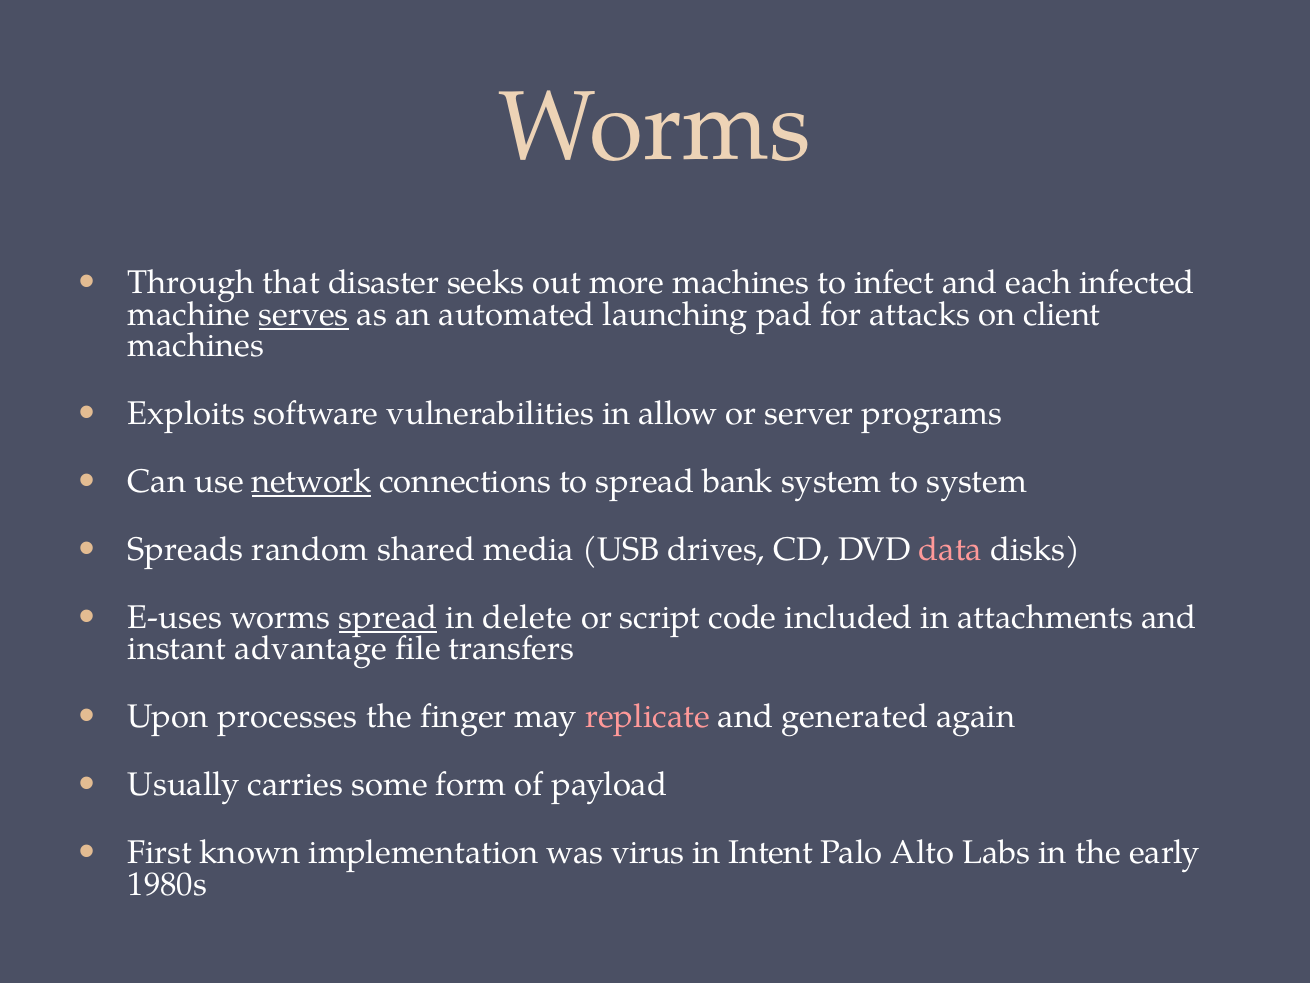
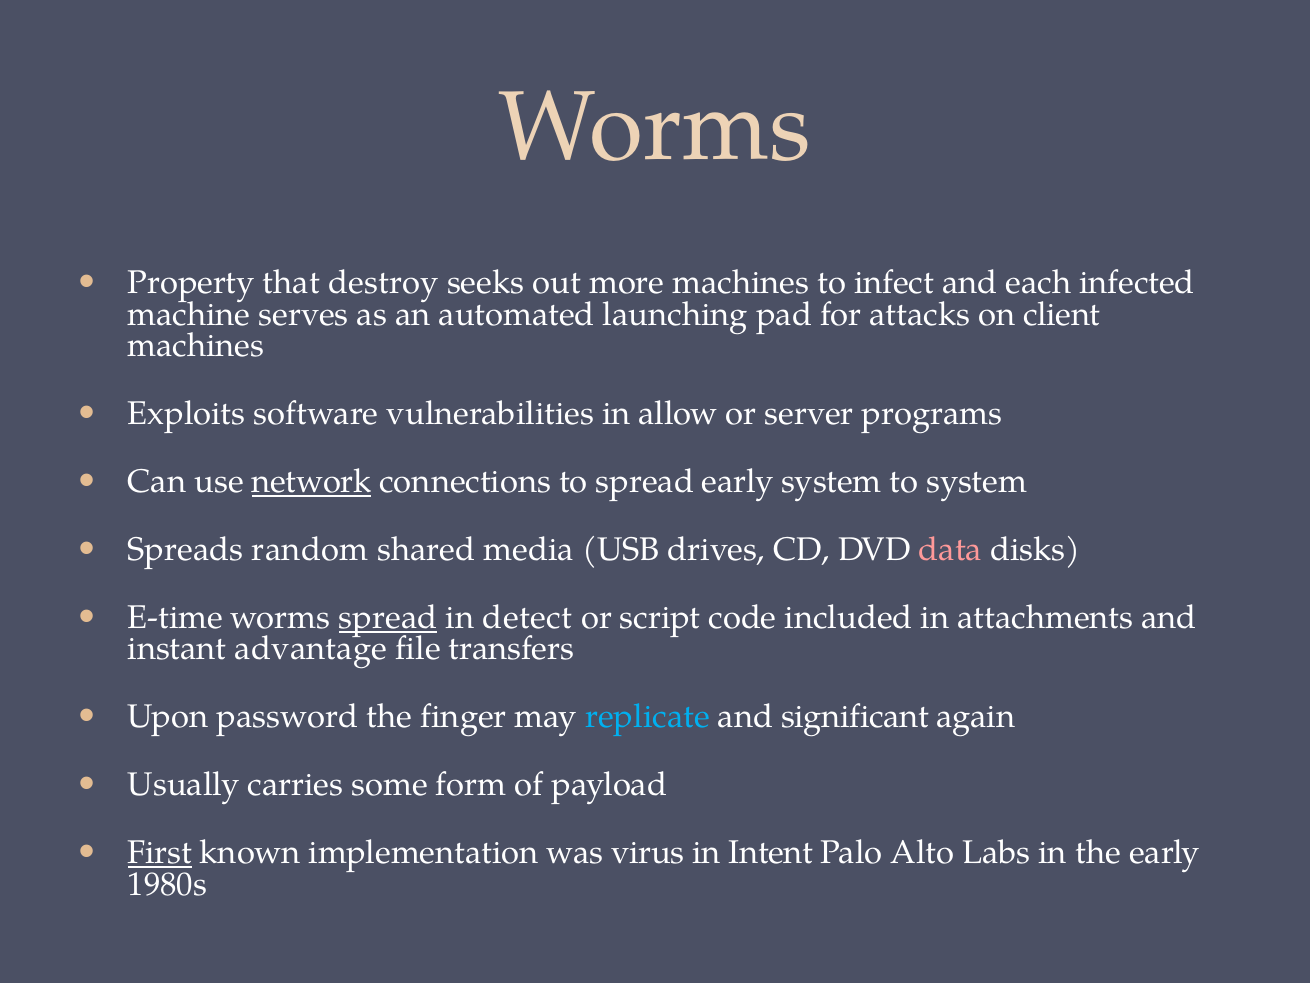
Through: Through -> Property (191, 283)
disaster: disaster -> destroy (383, 283)
serves underline: present -> none (304, 314)
spread bank: bank -> early (738, 482)
E-uses: E-uses -> E-time (175, 617)
delete: delete -> detect (527, 617)
processes: processes -> password (288, 717)
replicate colour: pink -> light blue (648, 717)
generated: generated -> significant (855, 717)
First underline: none -> present (160, 852)
